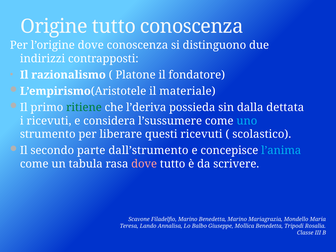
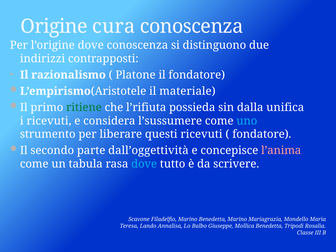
Origine tutto: tutto -> cura (114, 26)
l’deriva: l’deriva -> l’rifiuta (146, 107)
dettata: dettata -> unifica (285, 107)
scolastico: scolastico -> fondatore (262, 134)
dall’strumento: dall’strumento -> dall’oggettività (148, 150)
l’anima colour: light blue -> pink (281, 150)
dove colour: pink -> light blue (144, 164)
